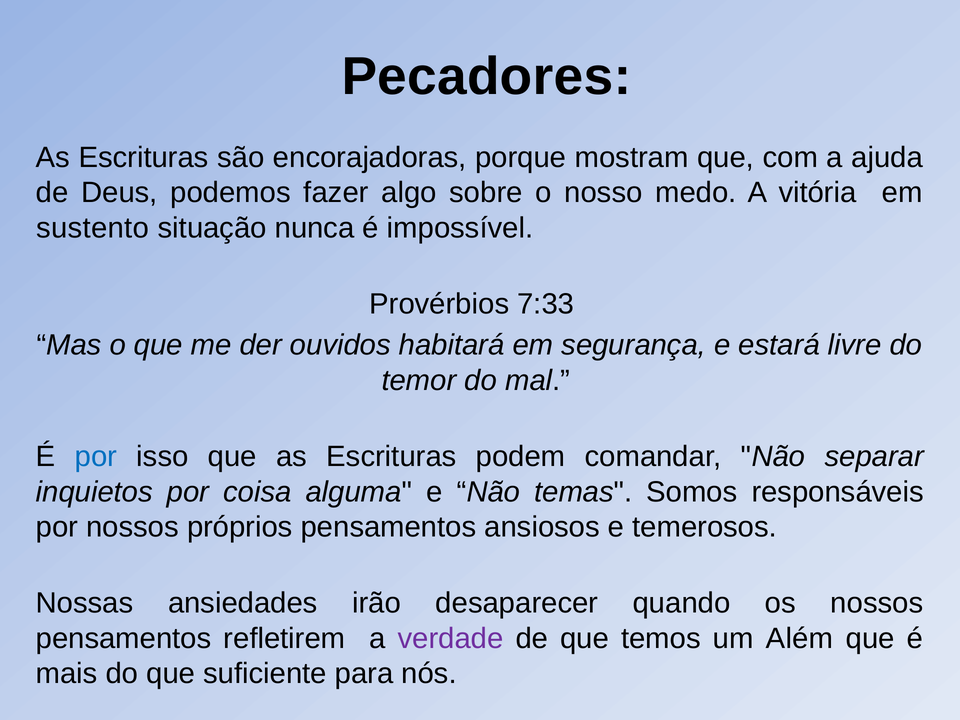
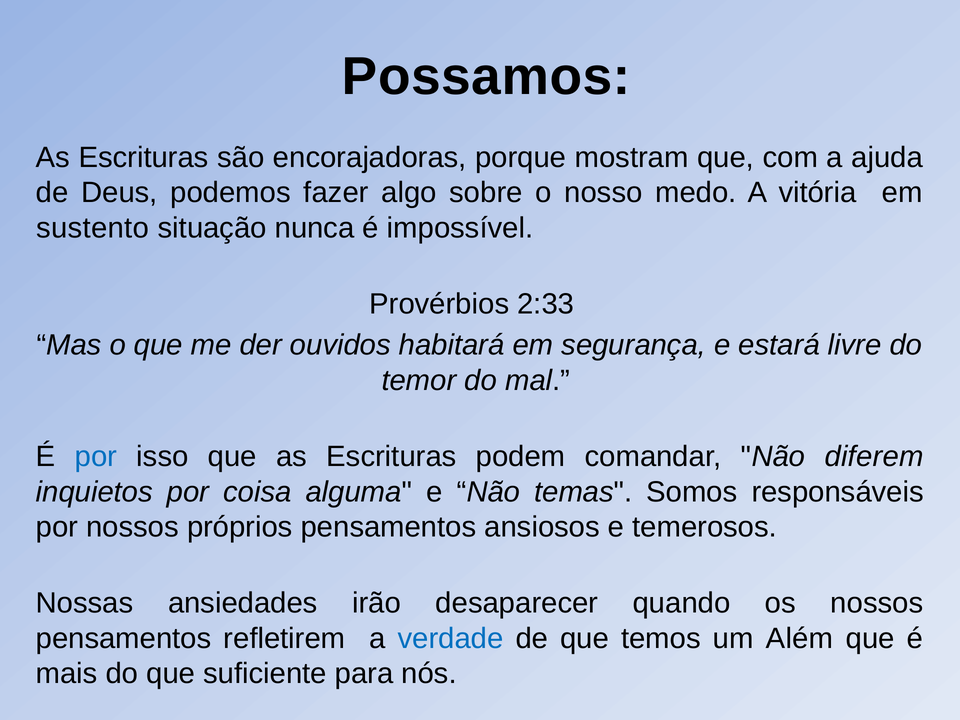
Pecadores: Pecadores -> Possamos (486, 77)
7:33: 7:33 -> 2:33 (546, 304)
separar: separar -> diferem (874, 457)
verdade colour: purple -> blue (451, 638)
